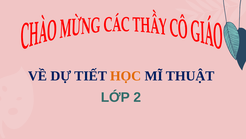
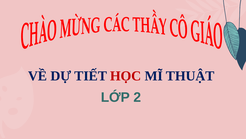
HỌC colour: orange -> red (126, 76)
